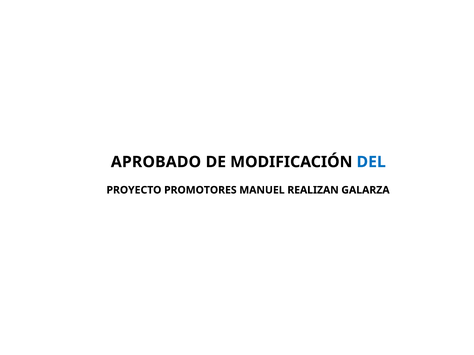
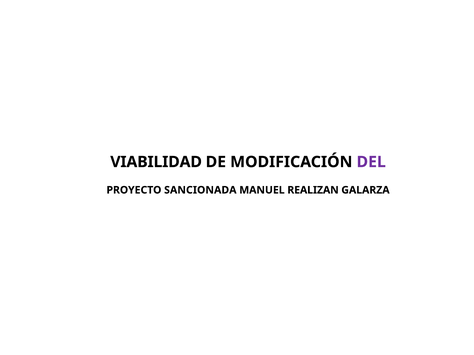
APROBADO: APROBADO -> VIABILIDAD (156, 162)
DEL colour: blue -> purple (371, 162)
PROMOTORES: PROMOTORES -> SANCIONADA (200, 190)
